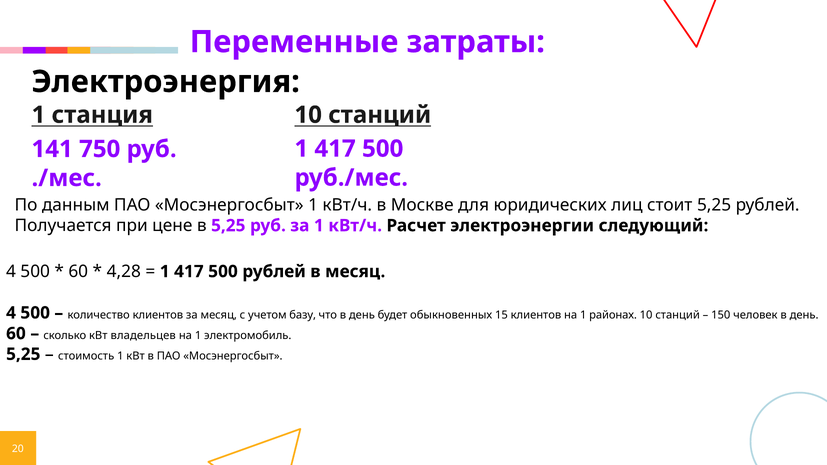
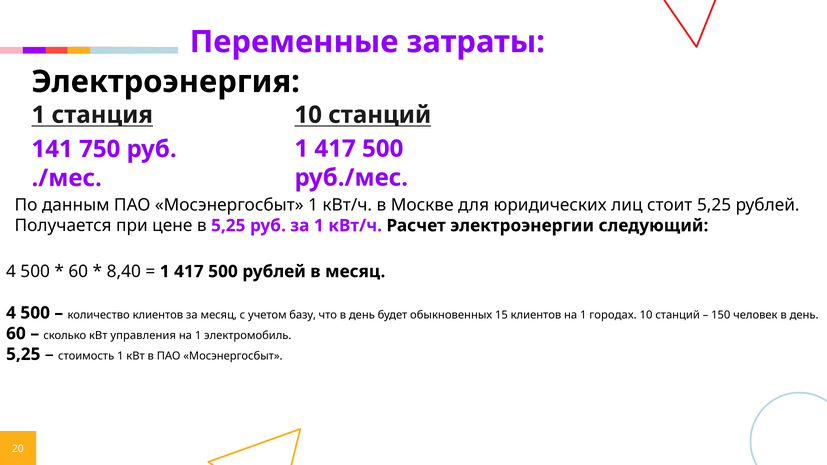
4,28: 4,28 -> 8,40 (124, 272)
районах: районах -> городах (613, 315)
владельцев: владельцев -> управления (143, 336)
